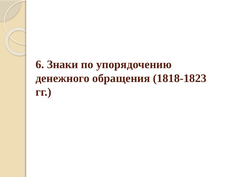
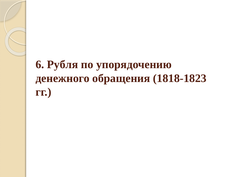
Знаки: Знаки -> Рубля (63, 64)
